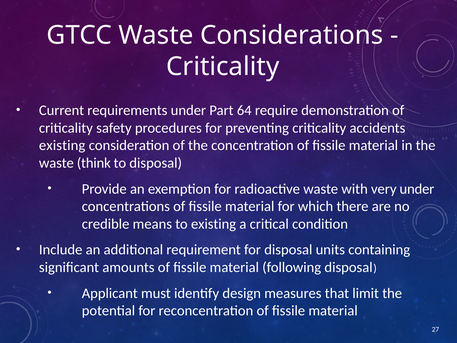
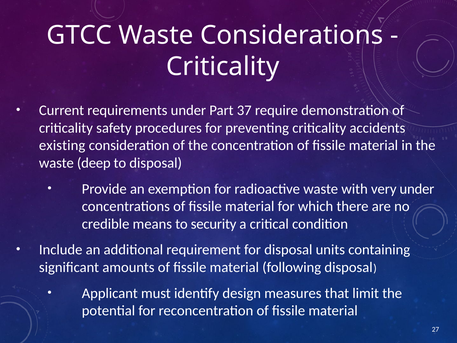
64: 64 -> 37 (244, 110)
think: think -> deep (94, 163)
to existing: existing -> security (214, 224)
